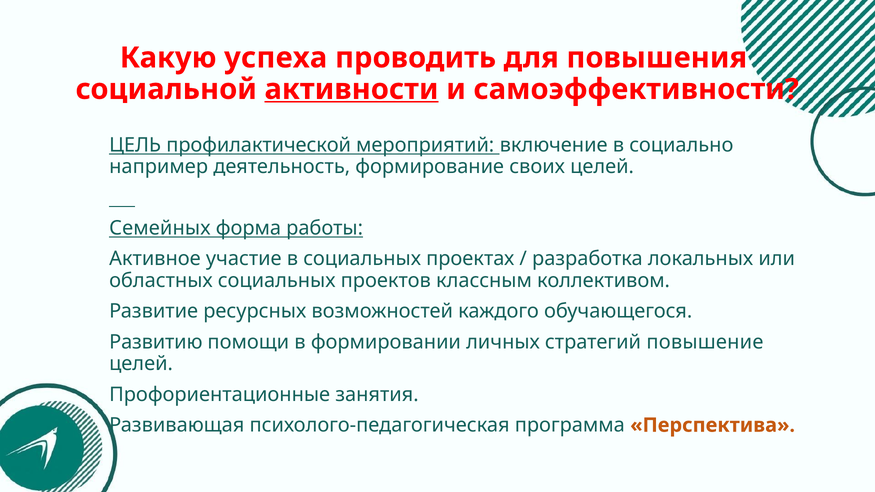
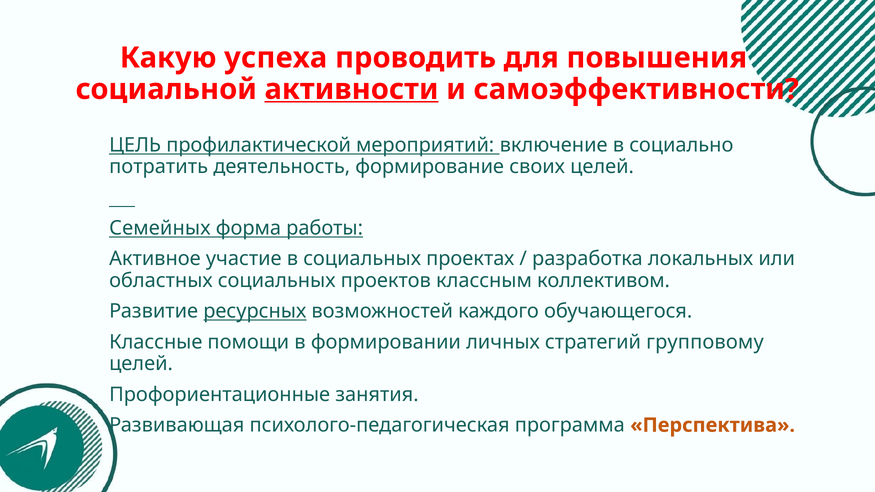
например: например -> потратить (159, 167)
ресурсных underline: none -> present (255, 311)
Развитию: Развитию -> Классные (156, 342)
повышение: повышение -> групповому (705, 342)
